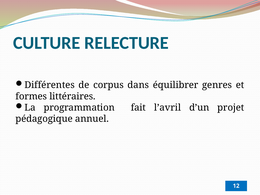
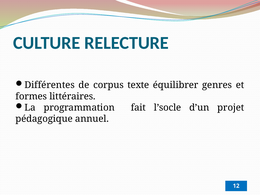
dans: dans -> texte (138, 85)
l’avril: l’avril -> l’socle (168, 108)
